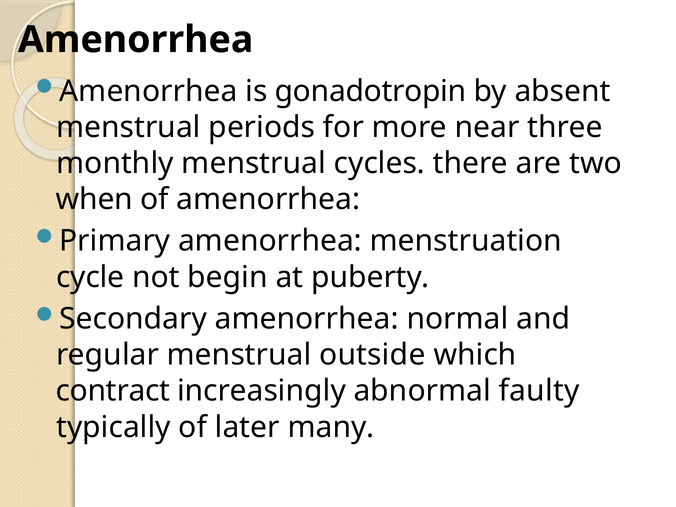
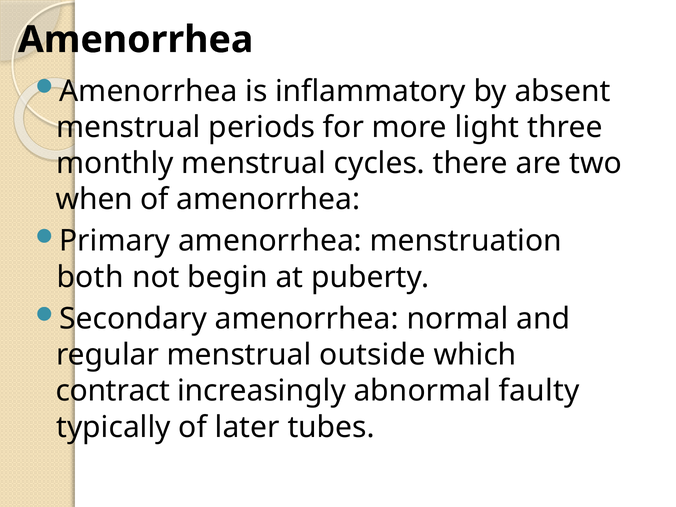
gonadotropin: gonadotropin -> inflammatory (370, 91)
near: near -> light (487, 127)
cycle: cycle -> both (90, 277)
many: many -> tubes (331, 427)
